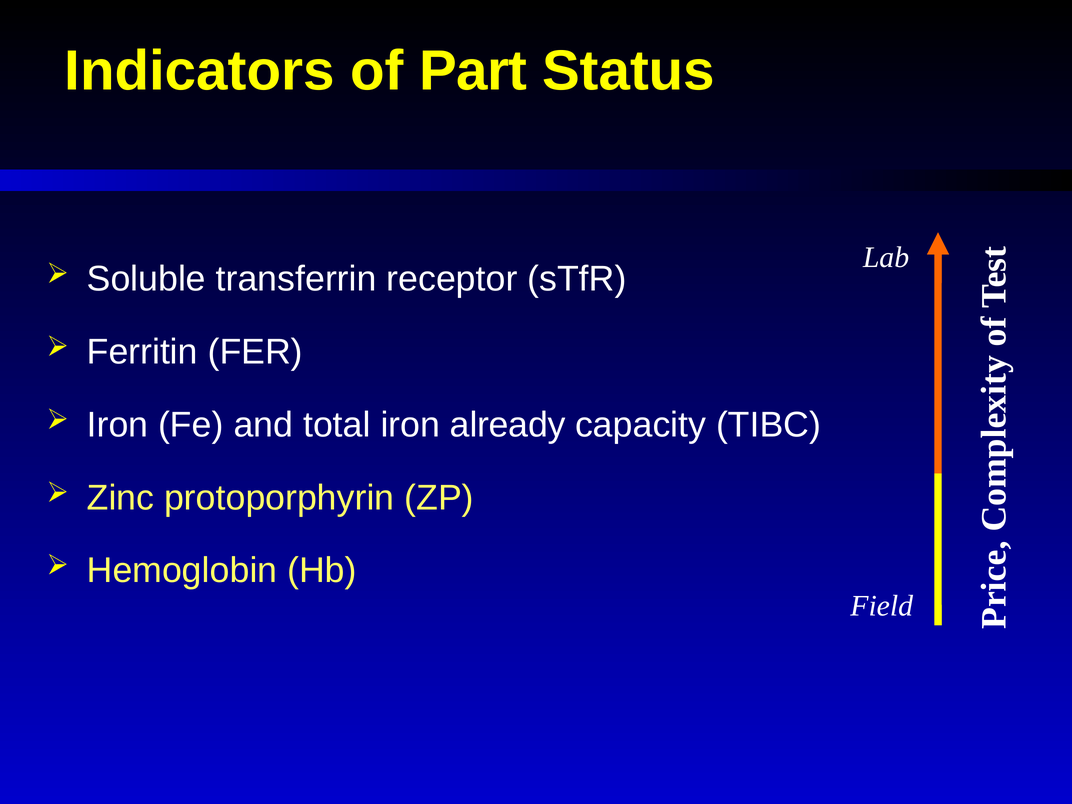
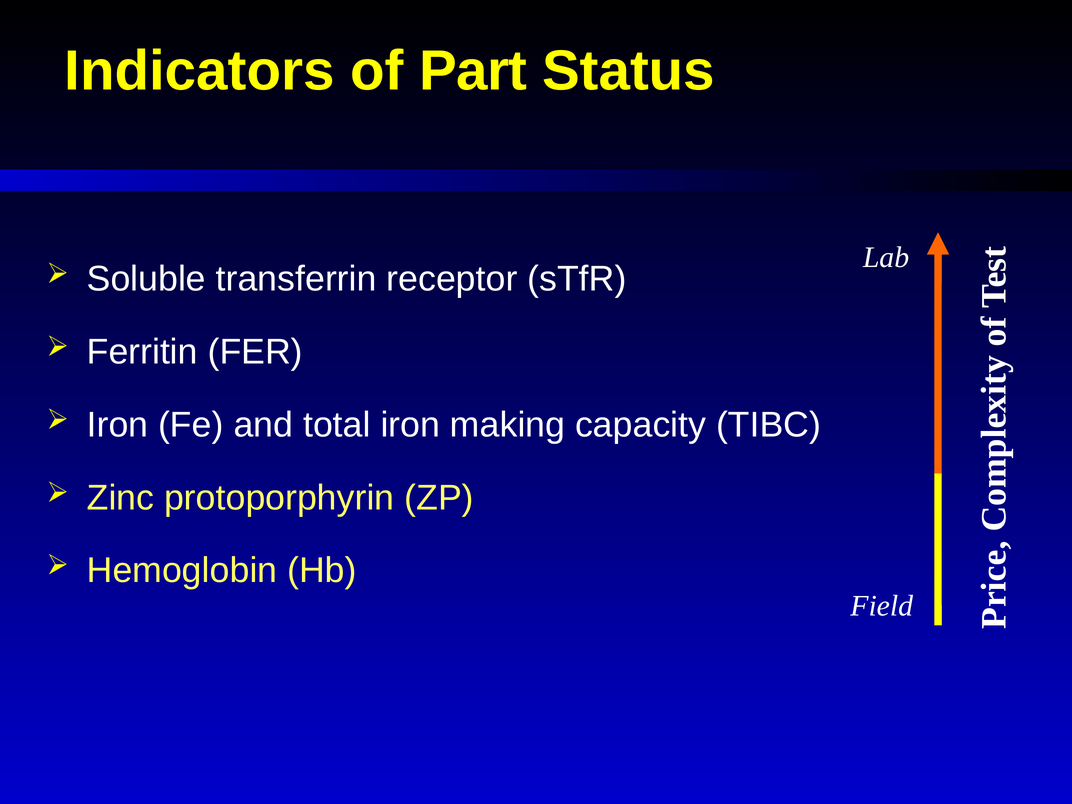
already: already -> making (508, 425)
